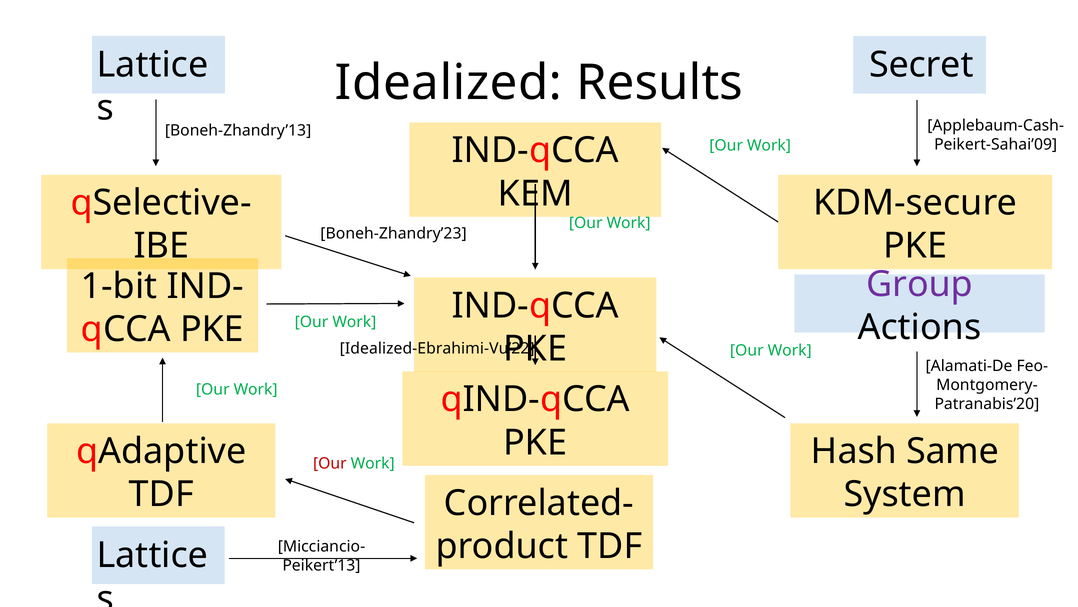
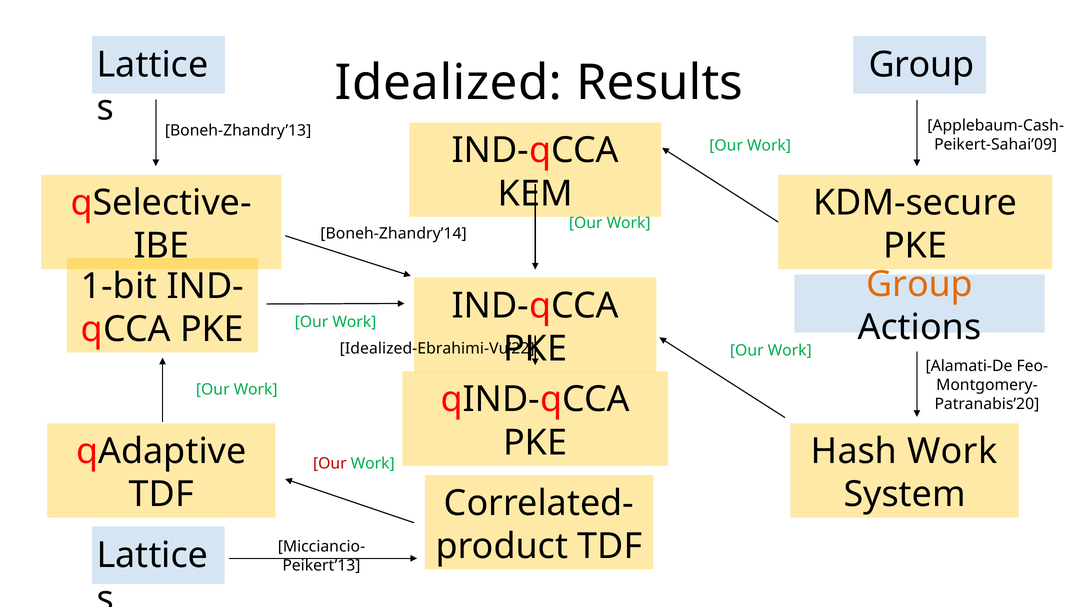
Secret: Secret -> Group (921, 65)
Boneh-Zhandry’23: Boneh-Zhandry’23 -> Boneh-Zhandry’14 (394, 233)
Group colour: purple -> orange (920, 284)
Hash Same: Same -> Work (952, 451)
